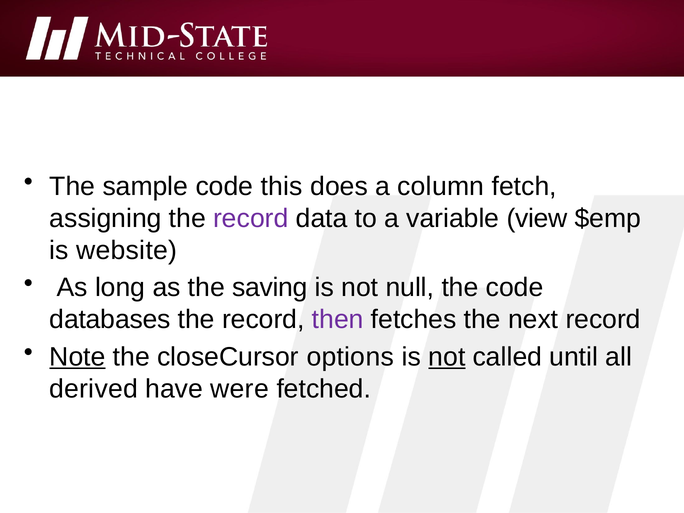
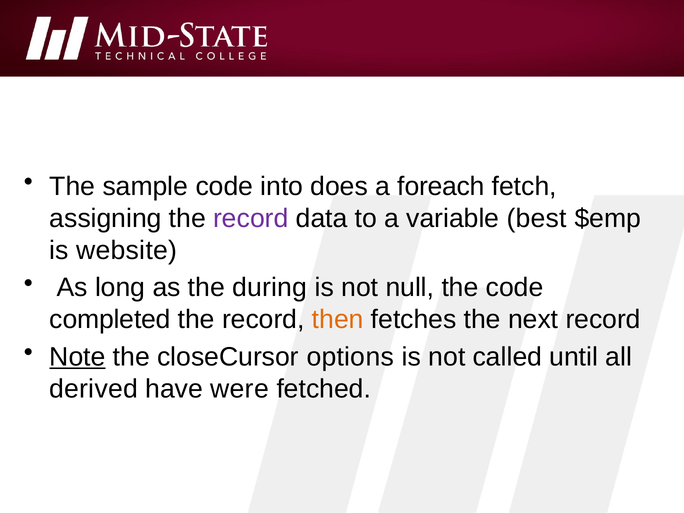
this: this -> into (282, 186)
column: column -> foreach (441, 186)
view: view -> best (537, 218)
saving: saving -> during (270, 288)
databases: databases -> completed (110, 320)
then colour: purple -> orange (338, 320)
not underline: present -> none (447, 357)
